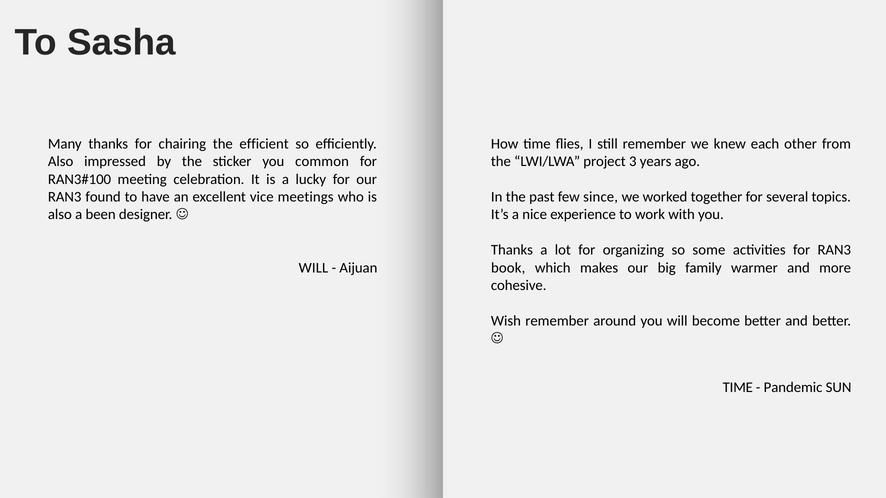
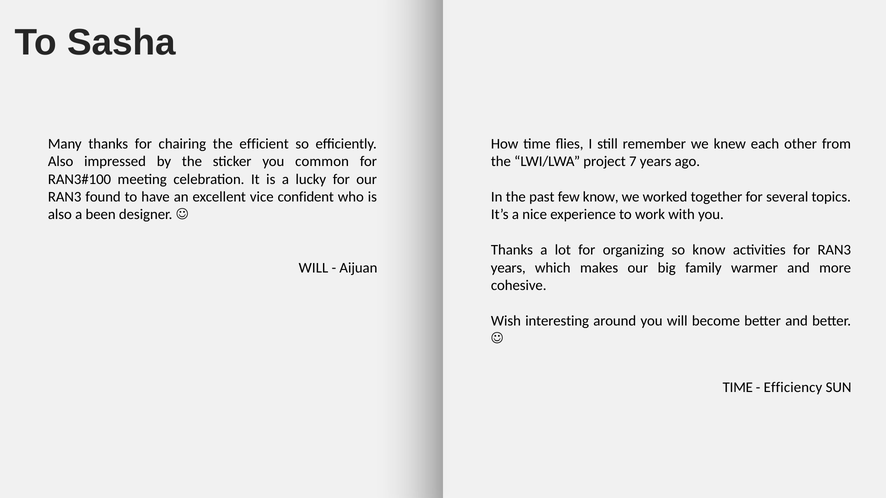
3: 3 -> 7 (633, 162)
meetings: meetings -> confident (306, 197)
few since: since -> know (601, 197)
so some: some -> know (709, 250)
book: book -> years (508, 268)
Wish remember: remember -> interesting (557, 321)
Pandemic: Pandemic -> Efficiency (793, 387)
